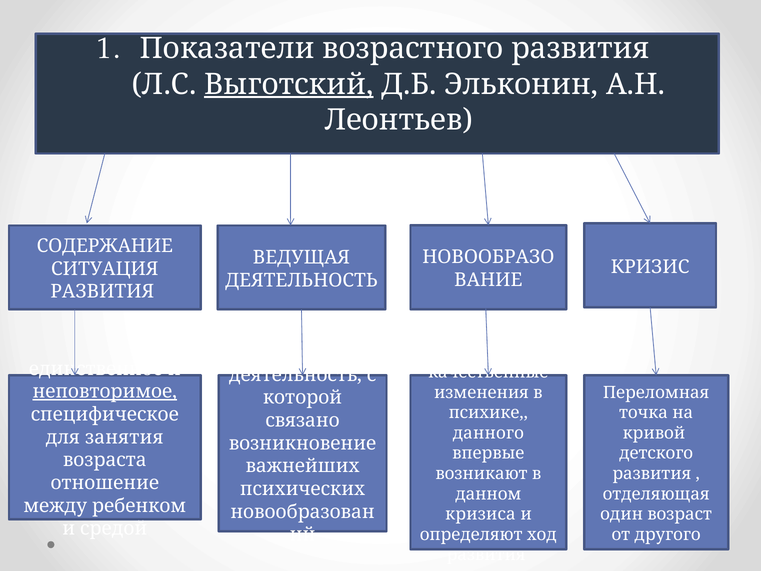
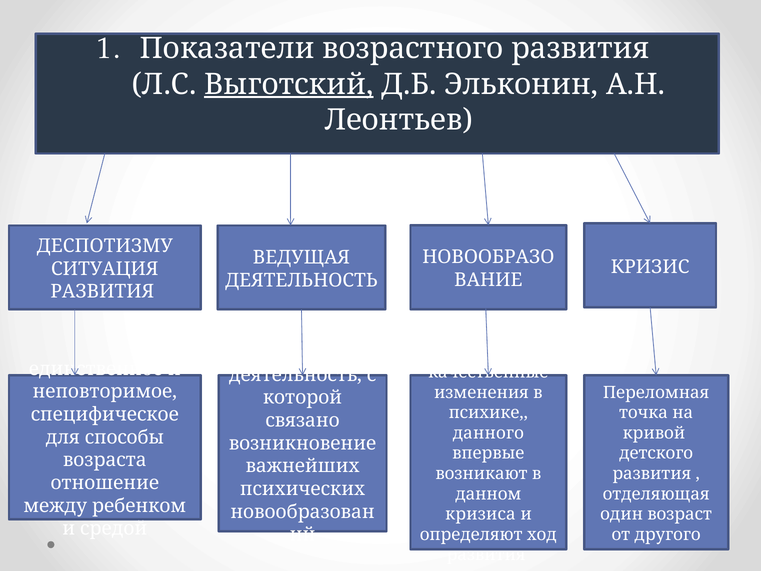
СОДЕРЖАНИЕ: СОДЕРЖАНИЕ -> ДЕСПОТИЗМУ (105, 246)
неповторимое underline: present -> none (105, 391)
занятия: занятия -> способы (124, 437)
